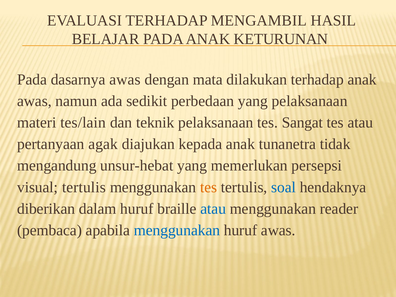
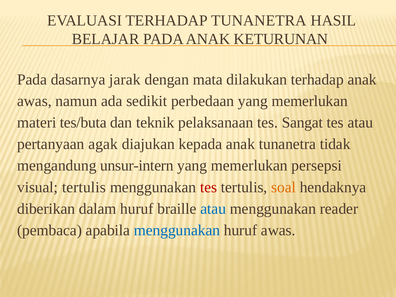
TERHADAP MENGAMBIL: MENGAMBIL -> TUNANETRA (259, 21)
dasarnya awas: awas -> jarak (125, 80)
perbedaan yang pelaksanaan: pelaksanaan -> memerlukan (310, 101)
tes/lain: tes/lain -> tes/buta (83, 123)
unsur-hebat: unsur-hebat -> unsur-intern (137, 166)
tes colour: orange -> red (209, 187)
soal colour: blue -> orange (284, 187)
